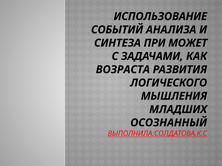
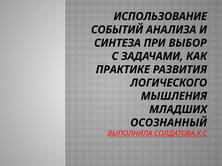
МОЖЕТ: МОЖЕТ -> ВЫБОР (188, 43)
ВОЗРАСТА: ВОЗРАСТА -> ПРАКТИКЕ (123, 70)
